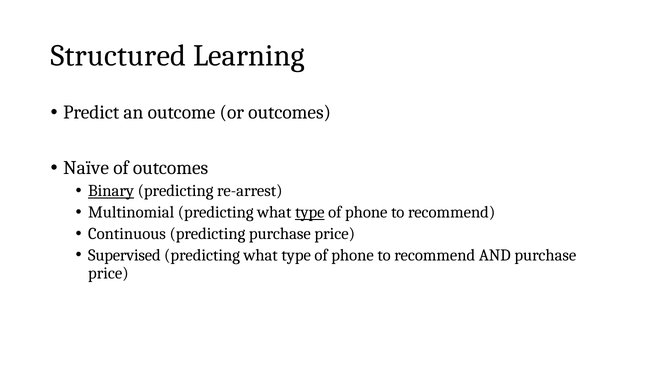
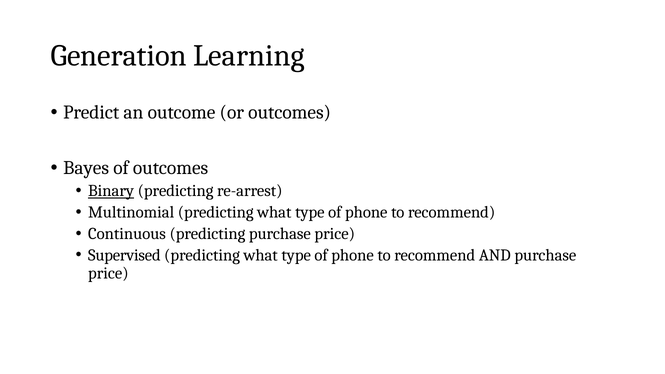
Structured: Structured -> Generation (119, 56)
Naïve: Naïve -> Bayes (86, 168)
type underline: present -> none (310, 212)
